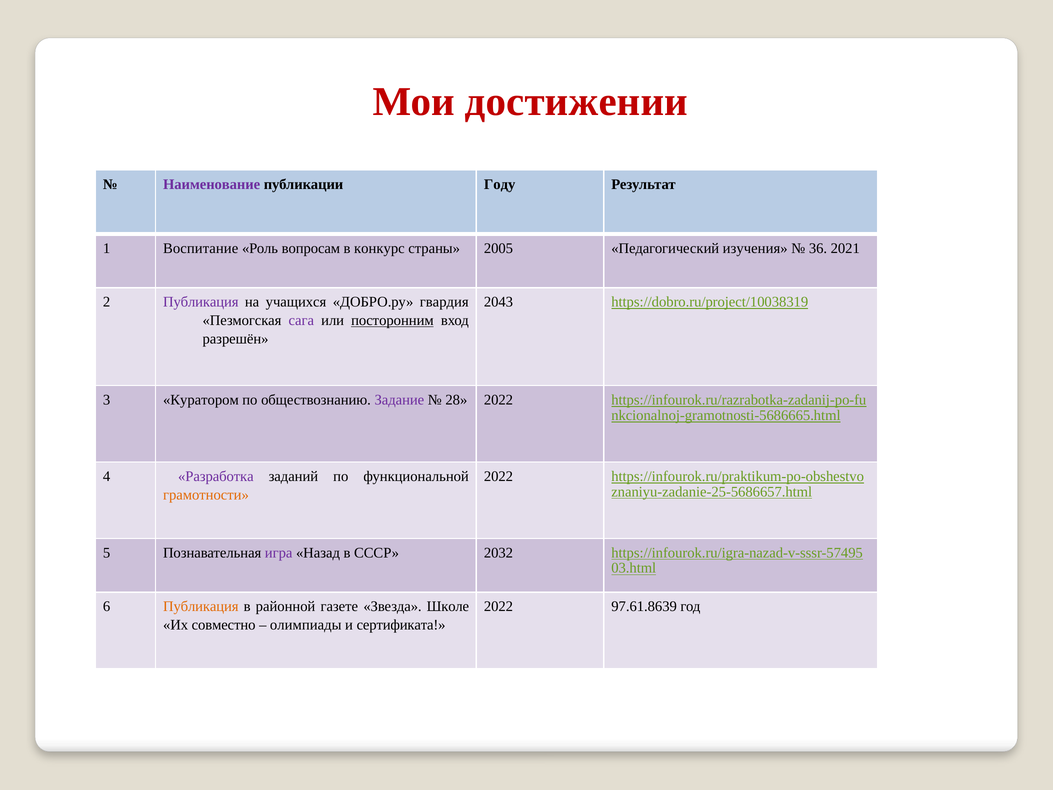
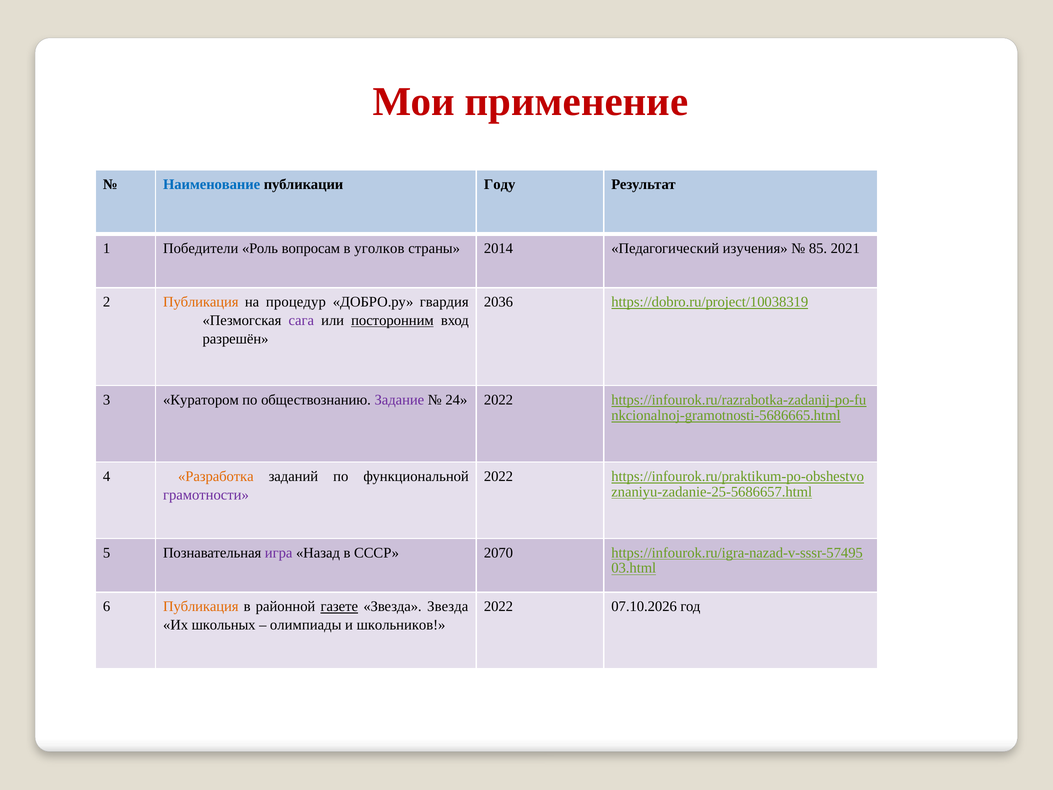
достижении: достижении -> применение (577, 102)
Наименование colour: purple -> blue (212, 184)
Воспитание: Воспитание -> Победители (201, 248)
конкурс: конкурс -> уголков (379, 248)
2005: 2005 -> 2014 (498, 248)
36: 36 -> 85 (818, 248)
Публикация colour: purple -> orange (201, 302)
учащихся: учащихся -> процедур (296, 302)
2043: 2043 -> 2036 (498, 302)
28: 28 -> 24 (456, 400)
Разработка colour: purple -> orange (216, 476)
грамотности colour: orange -> purple (206, 495)
2032: 2032 -> 2070 (498, 553)
газете underline: none -> present (339, 606)
Звезда Школе: Школе -> Звезда (448, 606)
97.61.8639: 97.61.8639 -> 07.10.2026 (644, 606)
совместно: совместно -> школьных (224, 625)
сертификата: сертификата -> школьников (401, 625)
